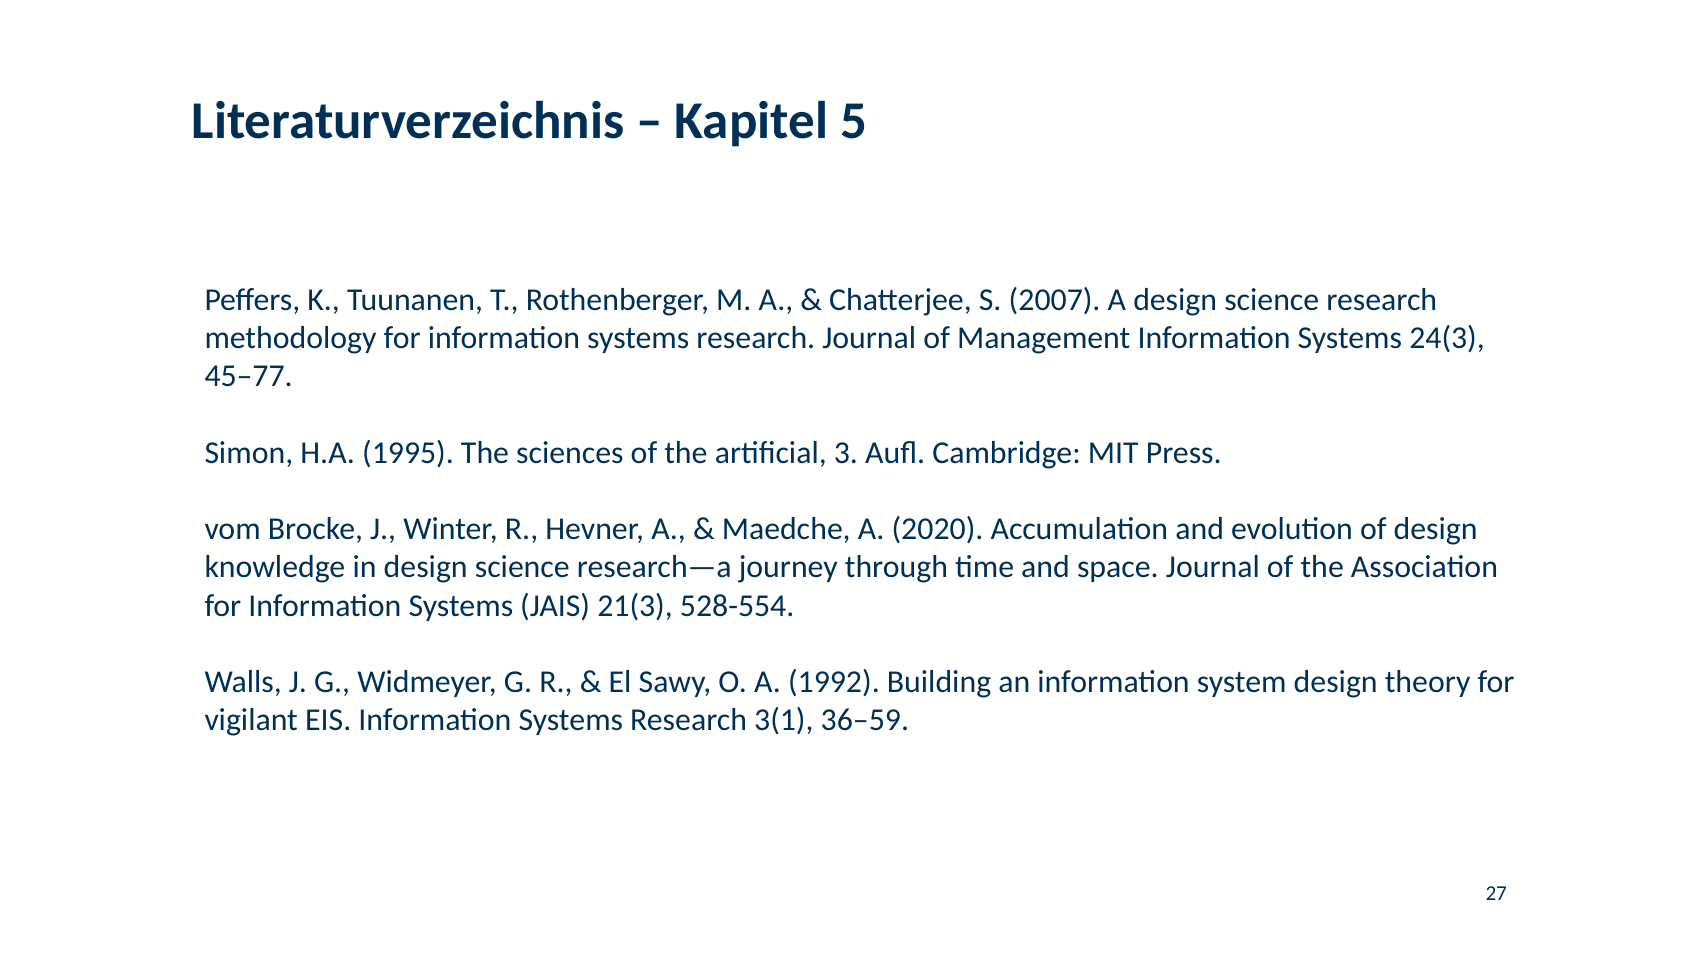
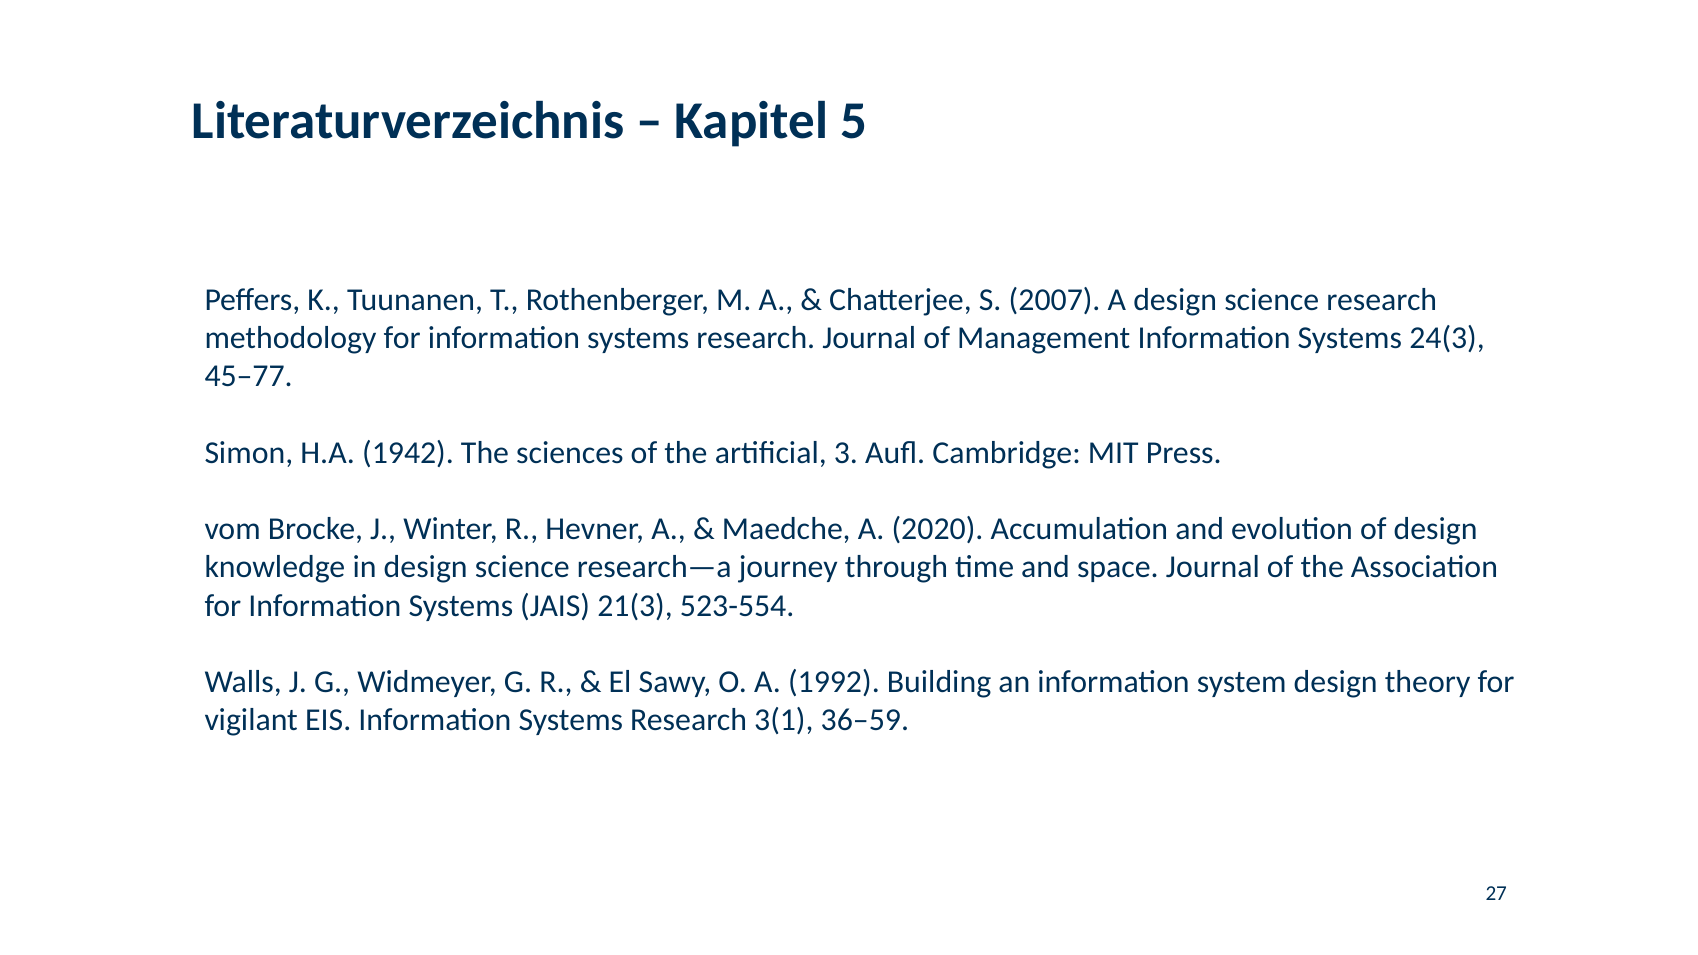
1995: 1995 -> 1942 (408, 453)
528-554: 528-554 -> 523-554 (737, 606)
